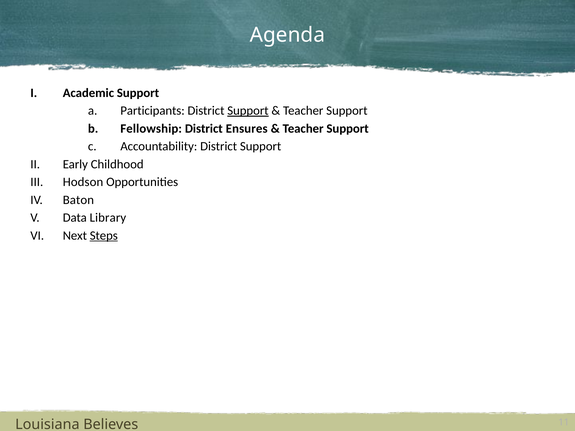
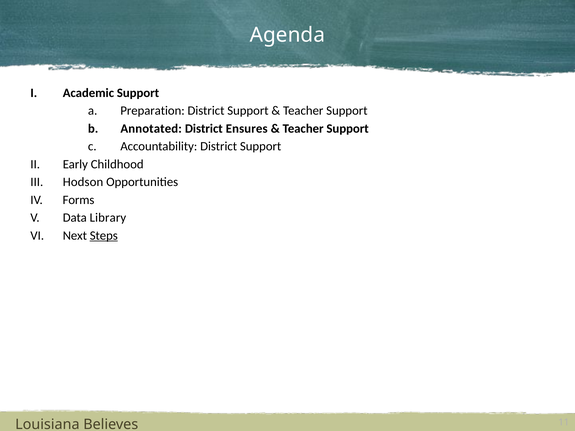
Participants: Participants -> Preparation (153, 111)
Support underline: present -> none (248, 111)
Fellowship: Fellowship -> Annotated (151, 129)
Baton: Baton -> Forms (78, 200)
